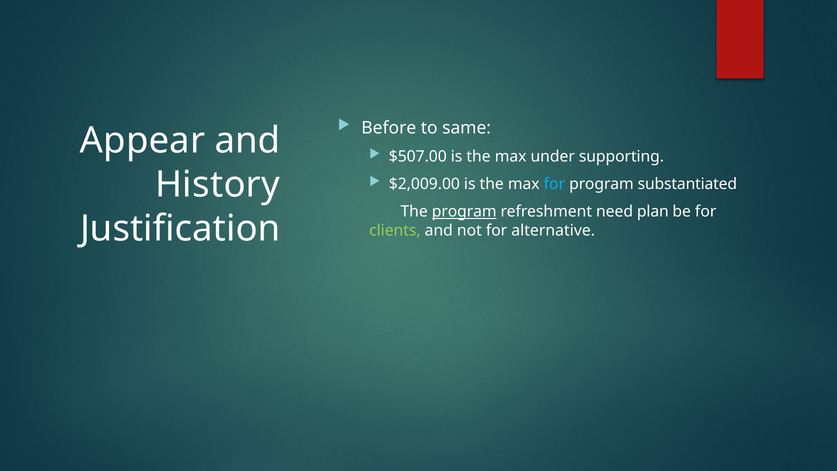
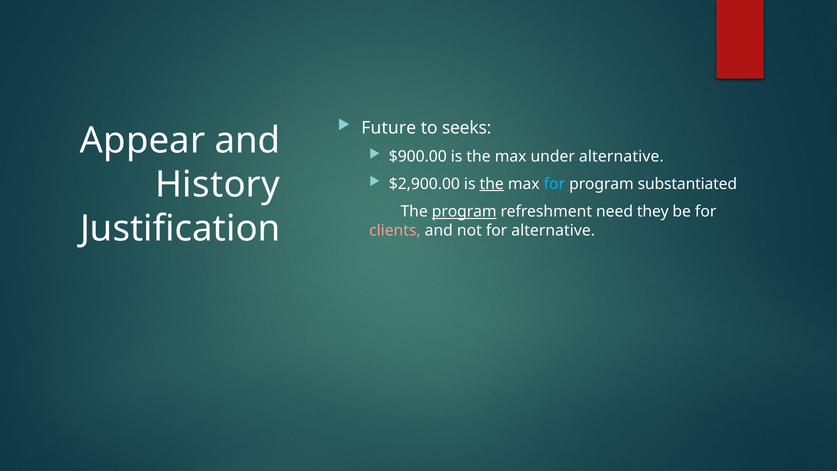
Before: Before -> Future (389, 128)
same: same -> seeks (467, 128)
$507.00: $507.00 -> $900.00 (418, 156)
under supporting: supporting -> alternative (621, 156)
$2,009.00: $2,009.00 -> $2,900.00 (424, 184)
the underline: none -> present (492, 184)
plan: plan -> they (653, 211)
clients colour: light green -> pink (395, 230)
